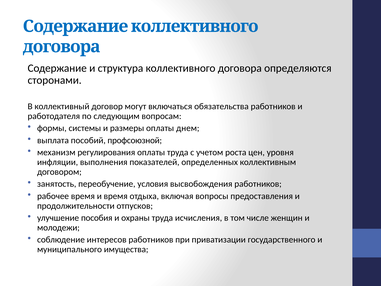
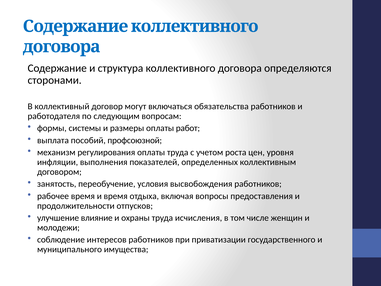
днем: днем -> работ (188, 128)
пособия: пособия -> влияние (97, 218)
